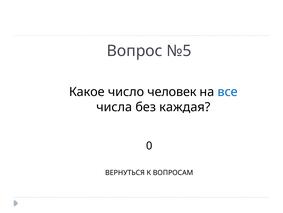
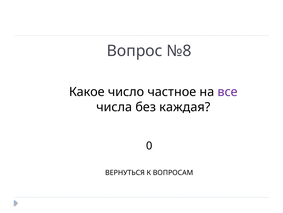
№5: №5 -> №8 (179, 51)
человек: человек -> частное (172, 92)
все colour: blue -> purple (228, 92)
